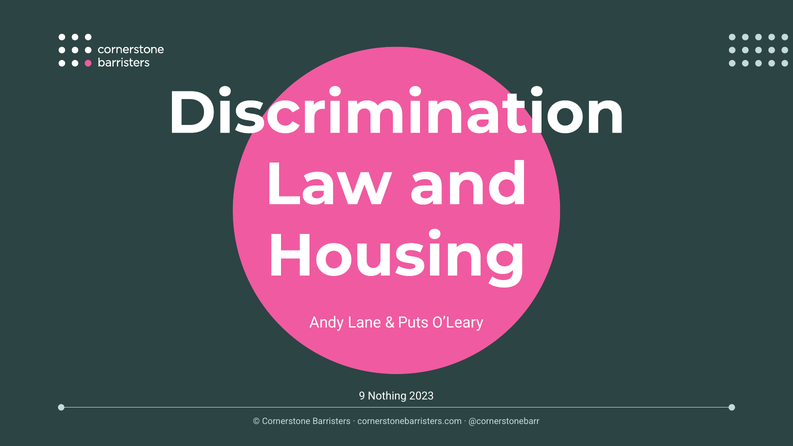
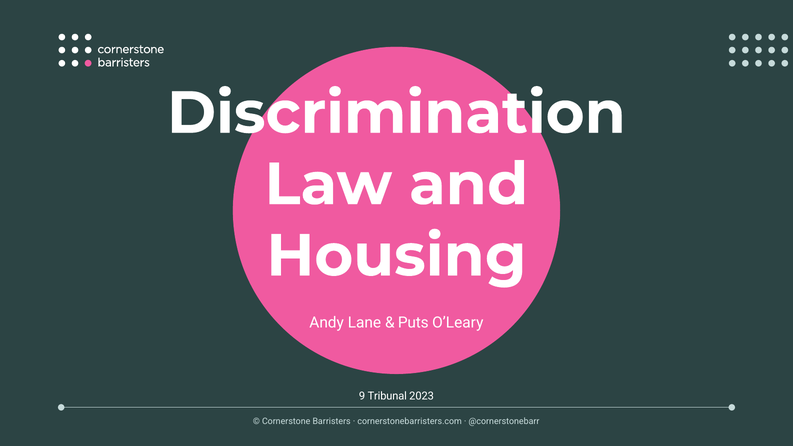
Nothing: Nothing -> Tribunal (387, 396)
